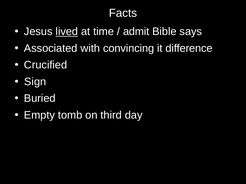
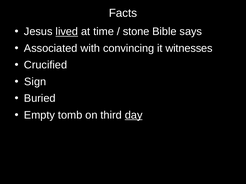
admit: admit -> stone (136, 32)
difference: difference -> witnesses (189, 48)
day underline: none -> present (134, 115)
